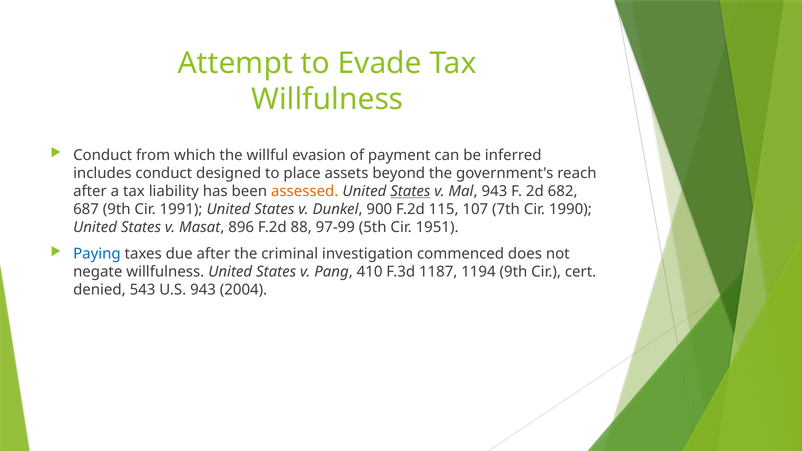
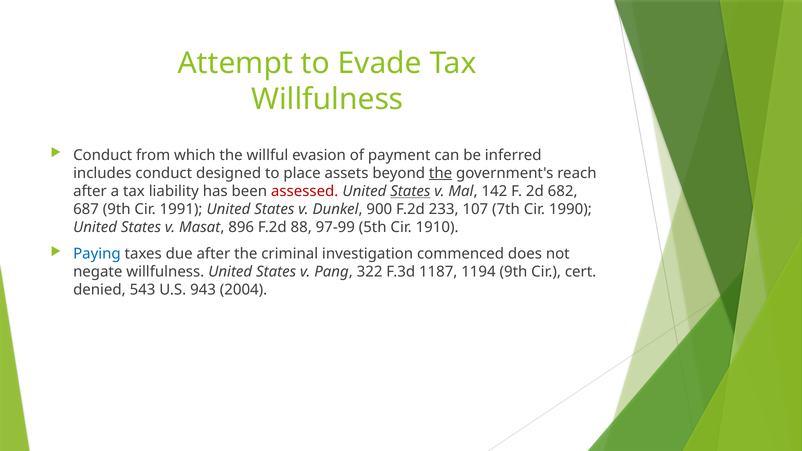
the underline: none -> present (441, 173)
assessed colour: orange -> red (305, 191)
Mal 943: 943 -> 142 (494, 191)
115: 115 -> 233 (444, 209)
1951: 1951 -> 1910 (437, 227)
410: 410 -> 322 (370, 272)
